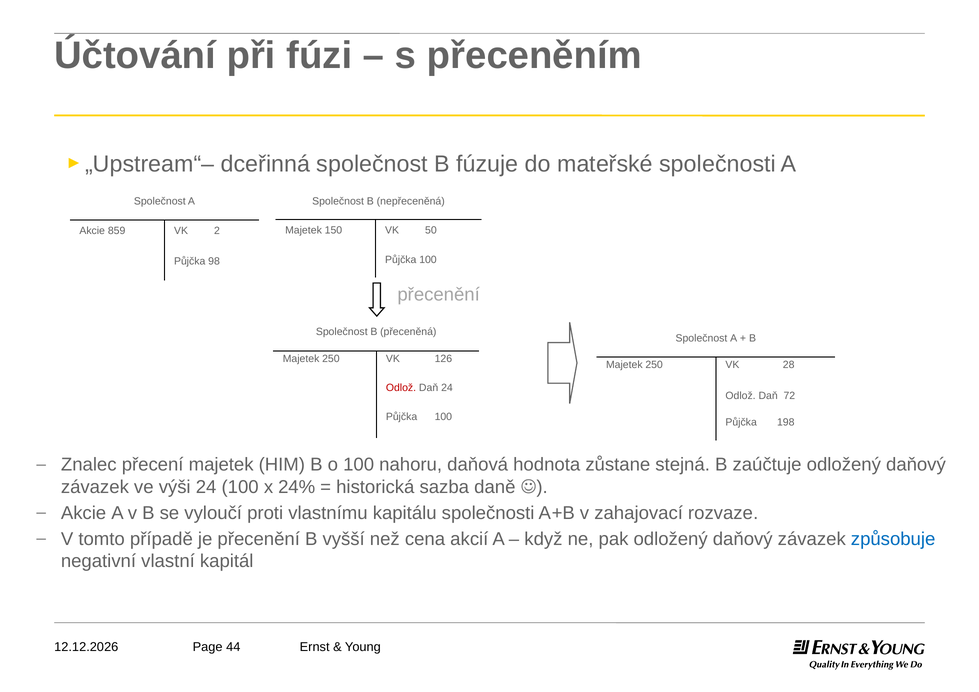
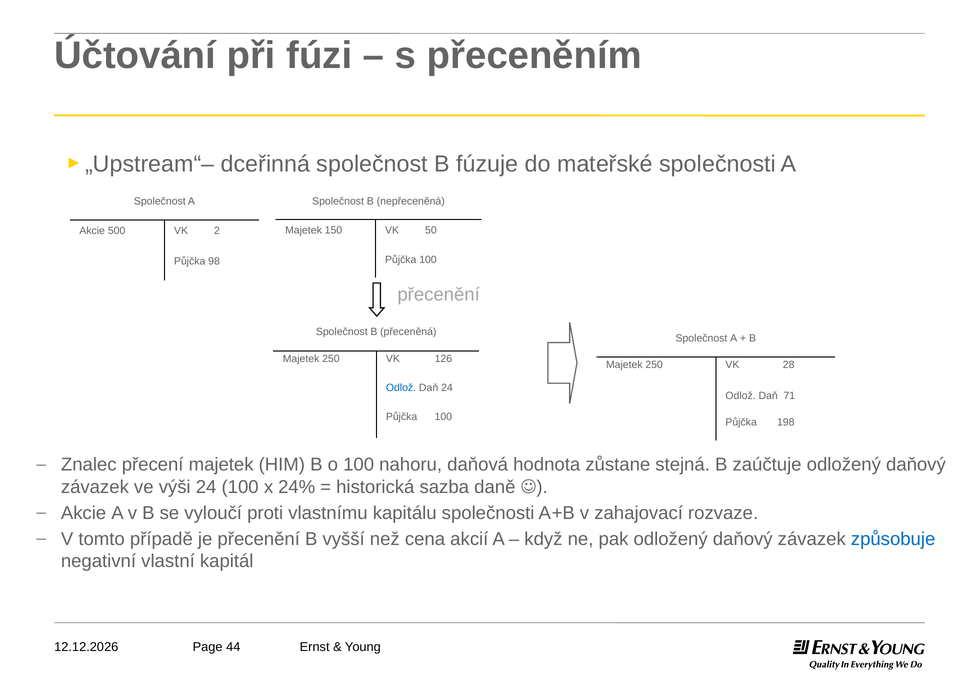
859: 859 -> 500 (117, 231)
Odlož colour: red -> blue (401, 388)
72: 72 -> 71 (789, 396)
